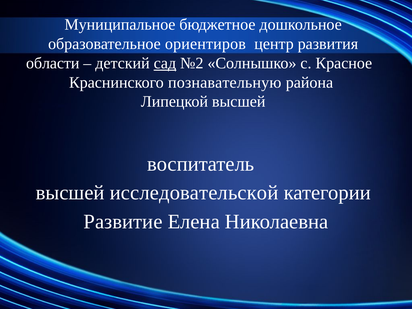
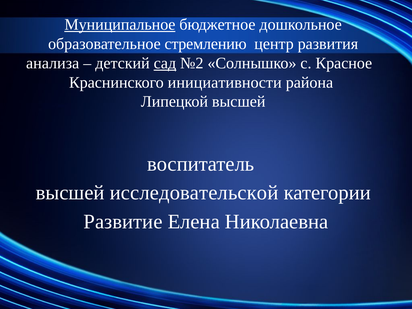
Муниципальное underline: none -> present (120, 25)
ориентиров: ориентиров -> стремлению (206, 44)
области: области -> анализа (53, 63)
познавательную: познавательную -> инициативности (225, 82)
